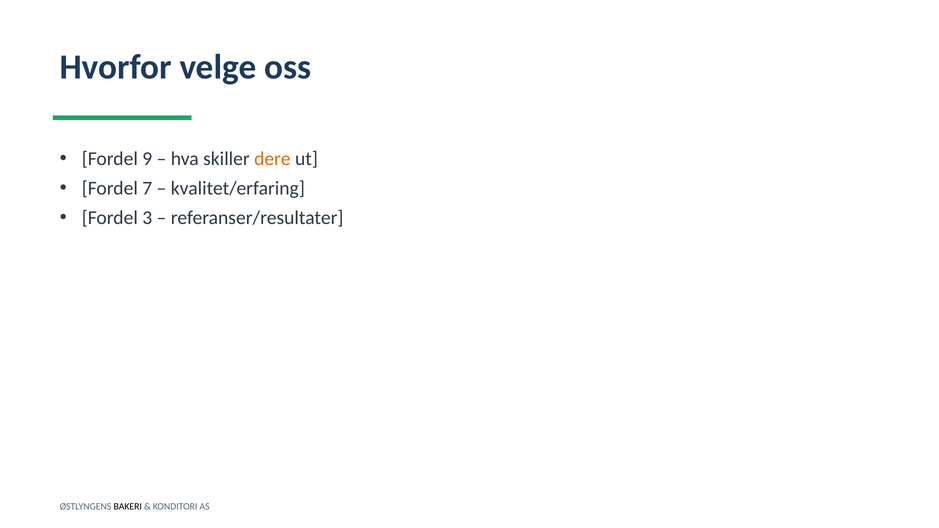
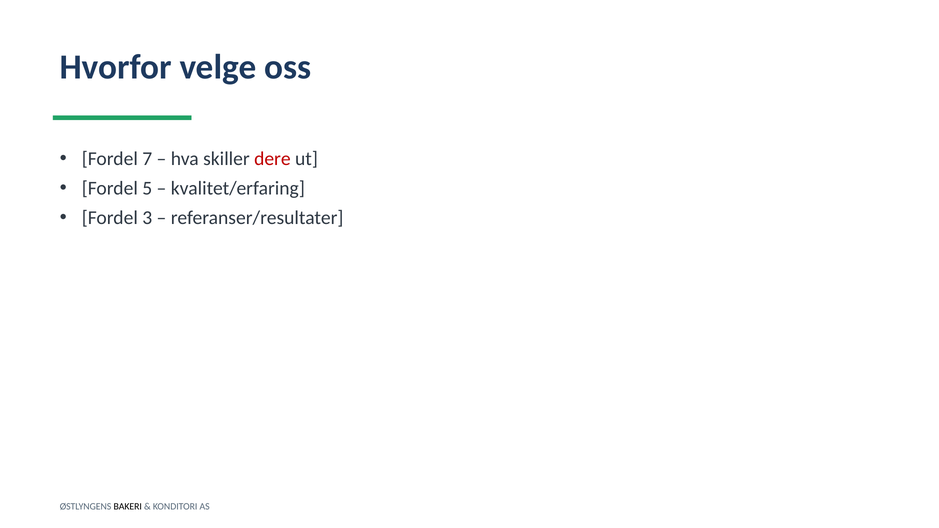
9: 9 -> 7 (147, 159)
dere colour: orange -> red (272, 159)
7: 7 -> 5 (147, 188)
